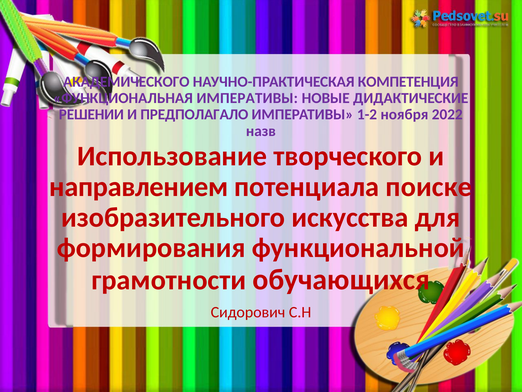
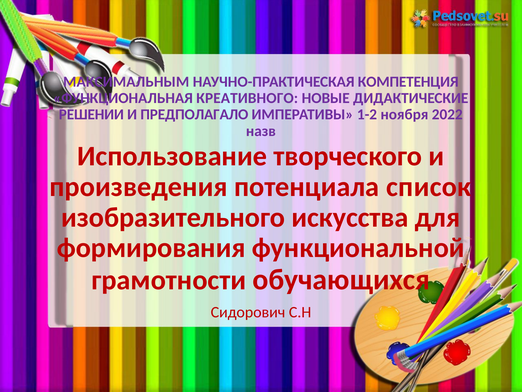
АКАДЕМИЧЕСКОГО: АКАДЕМИЧЕСКОГО -> МАКСИМАЛЬНЫМ (126, 82)
ФУНКЦИОНАЛЬНАЯ ИМПЕРАТИВЫ: ИМПЕРАТИВЫ -> КРЕАТИВНОГО (247, 98)
направлением: направлением -> произведения (139, 187)
поиске: поиске -> список (429, 187)
